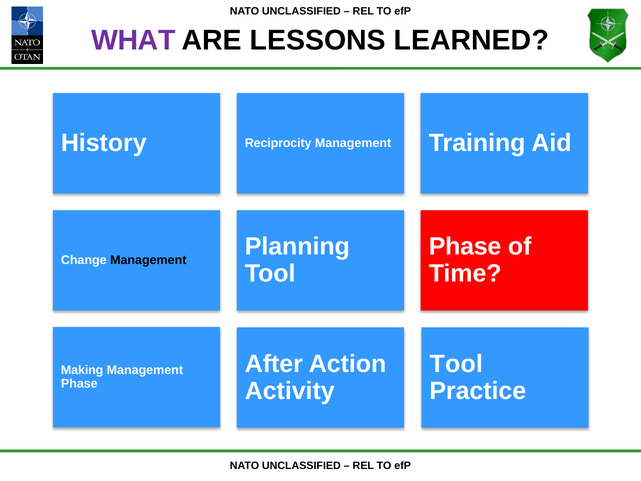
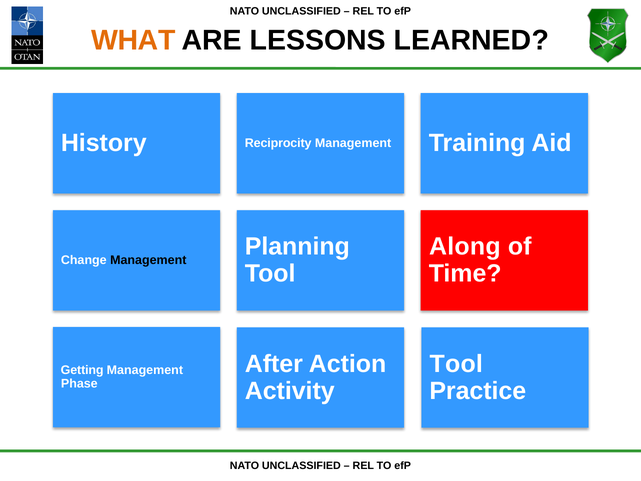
WHAT colour: purple -> orange (133, 40)
Phase: Phase -> Along (465, 247)
Making: Making -> Getting (82, 370)
